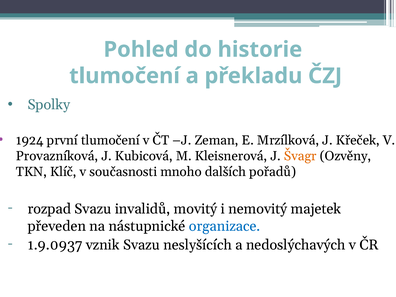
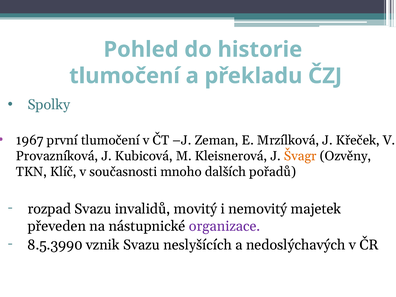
1924: 1924 -> 1967 (30, 140)
organizace colour: blue -> purple (225, 226)
1.9.0937: 1.9.0937 -> 8.5.3990 (55, 245)
